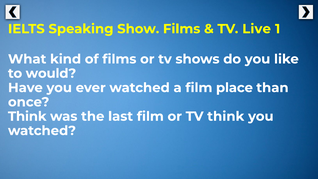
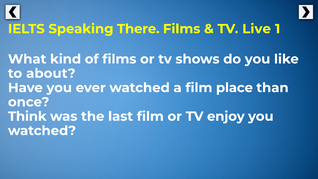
Show: Show -> There (138, 29)
would: would -> about (51, 73)
TV think: think -> enjoy (226, 116)
